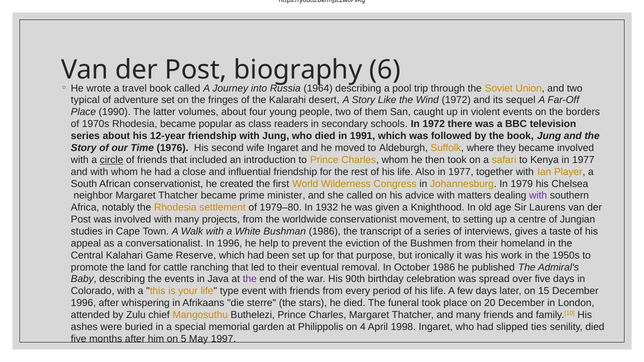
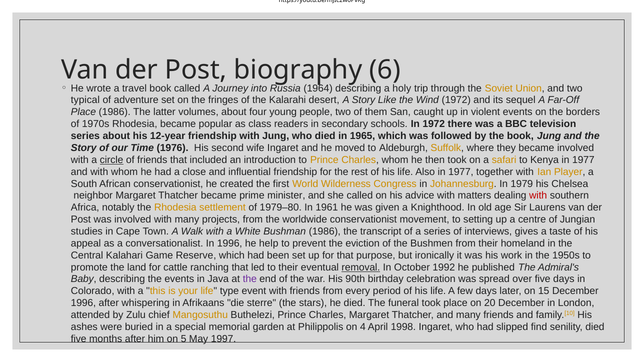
pool: pool -> holy (402, 88)
Place 1990: 1990 -> 1986 (115, 112)
1991: 1991 -> 1965 (363, 136)
with colour: purple -> red (538, 196)
1932: 1932 -> 1961 (327, 208)
removal underline: none -> present (361, 267)
October 1986: 1986 -> 1992 (444, 267)
ties: ties -> find (539, 327)
